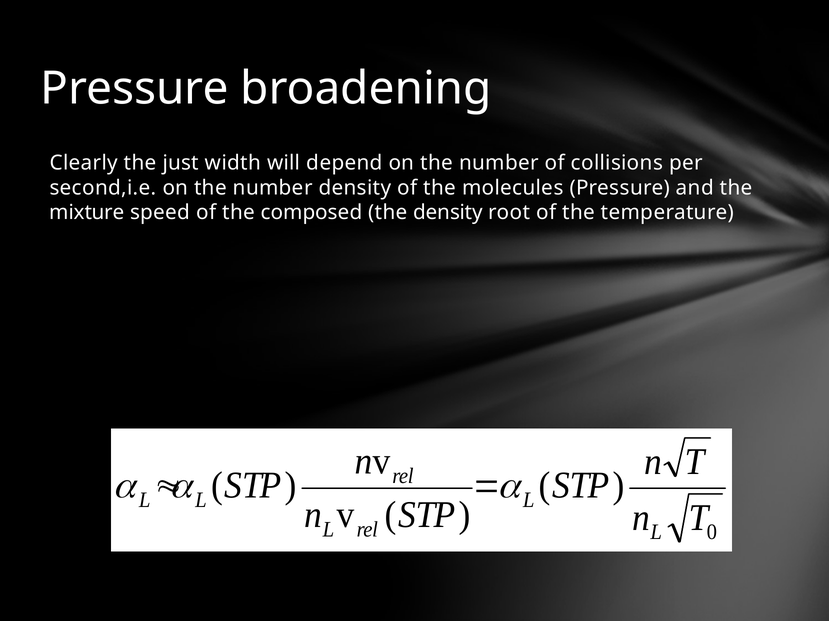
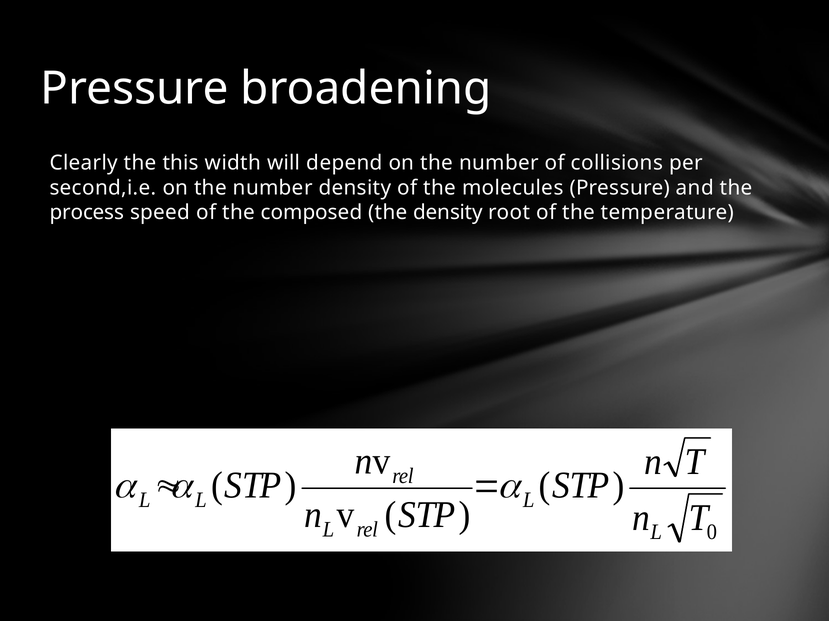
just: just -> this (181, 163)
mixture: mixture -> process (87, 213)
